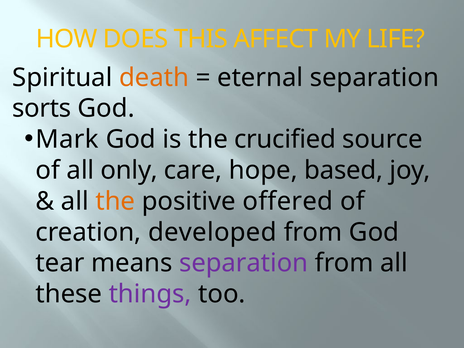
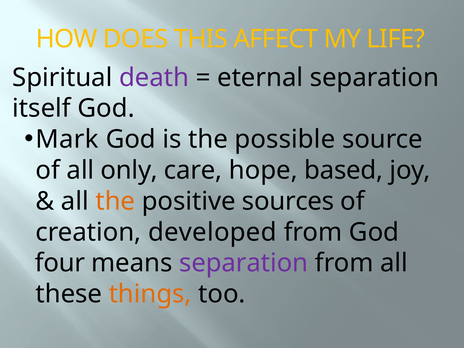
death colour: orange -> purple (154, 78)
sorts: sorts -> itself (42, 108)
crucified: crucified -> possible (285, 139)
offered: offered -> sources (288, 201)
tear: tear -> four (60, 263)
things colour: purple -> orange (150, 294)
